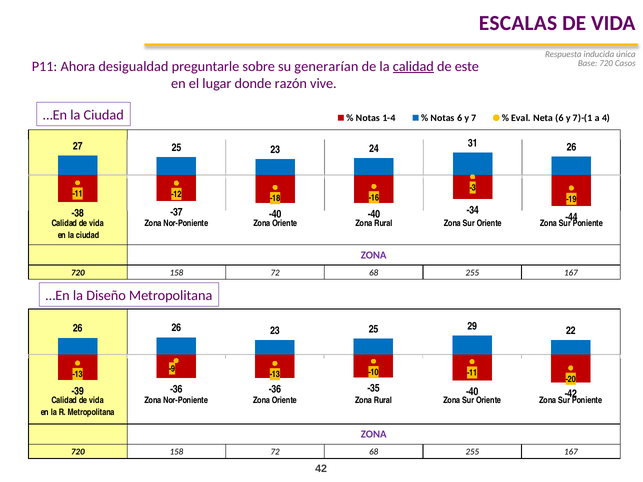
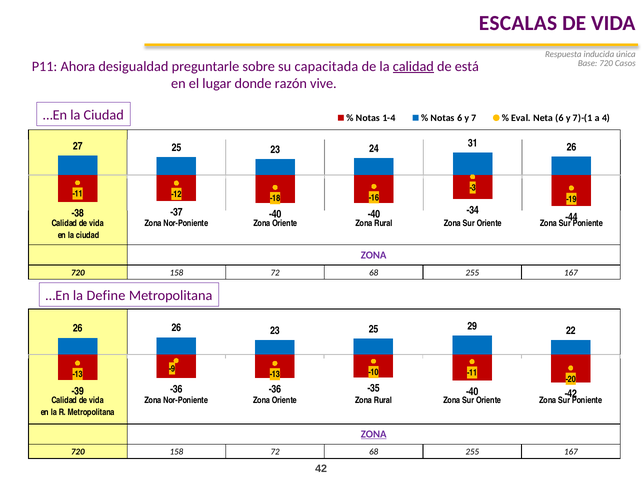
generarían: generarían -> capacitada (326, 66)
este: este -> está (467, 66)
Diseño: Diseño -> Define (106, 296)
ZONA underline: none -> present (374, 435)
